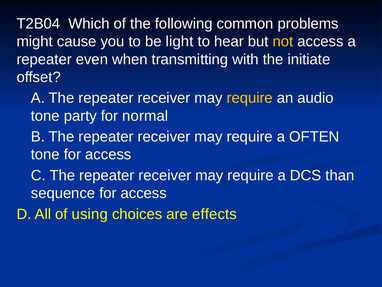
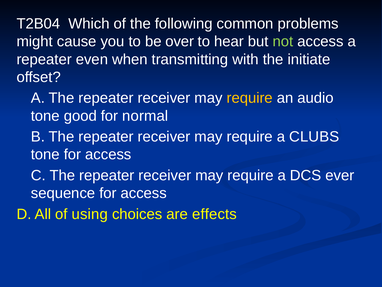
light: light -> over (180, 41)
not colour: yellow -> light green (283, 41)
party: party -> good (80, 116)
OFTEN: OFTEN -> CLUBS (314, 136)
than: than -> ever (340, 175)
